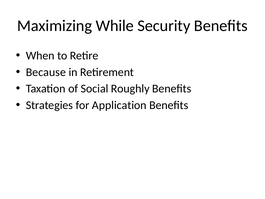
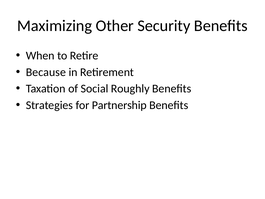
While: While -> Other (115, 26)
Application: Application -> Partnership (119, 105)
